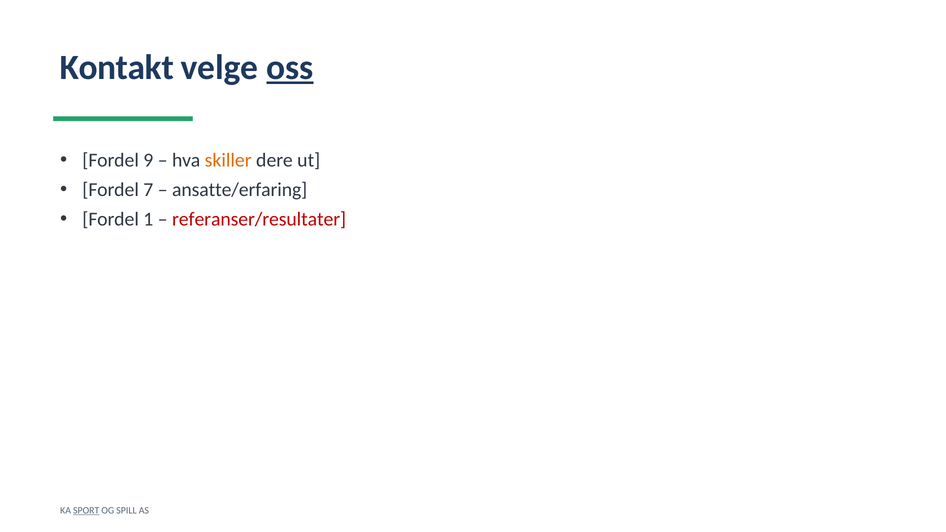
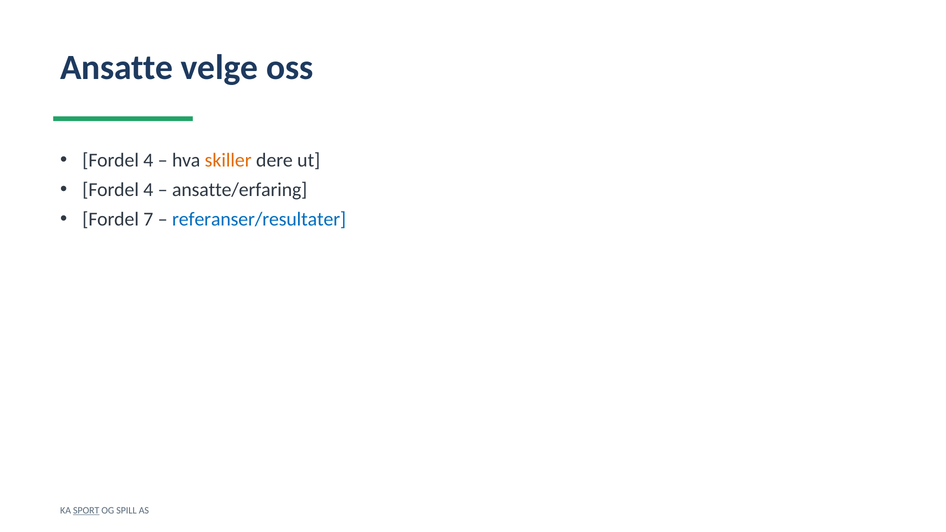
Kontakt: Kontakt -> Ansatte (117, 68)
oss underline: present -> none (290, 68)
9: 9 -> 4 (148, 160)
7: 7 -> 4 (148, 190)
1: 1 -> 7 (148, 219)
referanser/resultater colour: red -> blue (259, 219)
